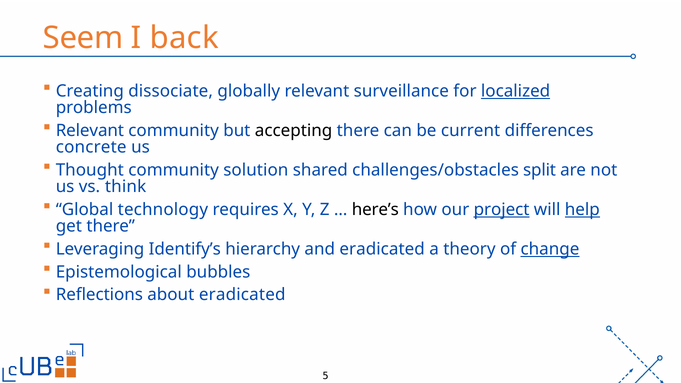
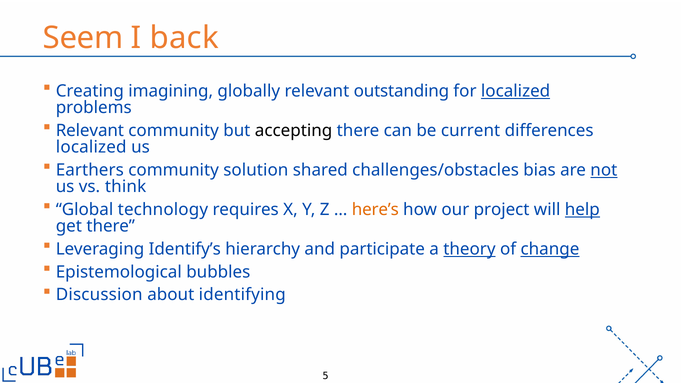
dissociate: dissociate -> imagining (171, 91)
surveillance: surveillance -> outstanding (401, 91)
concrete: concrete -> localized (91, 147)
Thought: Thought -> Earthers (90, 170)
split: split -> bias (540, 170)
not underline: none -> present (604, 170)
here’s colour: black -> orange (375, 210)
project underline: present -> none (502, 210)
and eradicated: eradicated -> participate (382, 249)
theory underline: none -> present (469, 249)
Reflections: Reflections -> Discussion (99, 295)
about eradicated: eradicated -> identifying (242, 295)
